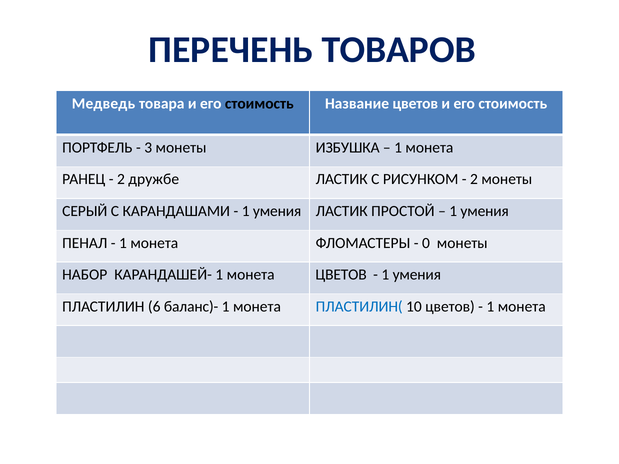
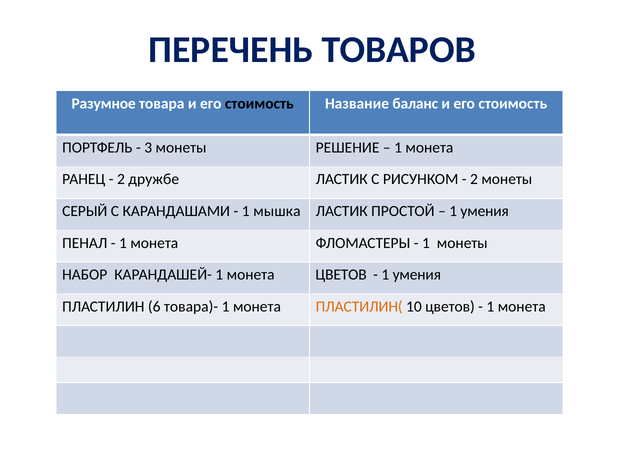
Медведь: Медведь -> Разумное (104, 103)
Название цветов: цветов -> баланс (415, 103)
ИЗБУШКА: ИЗБУШКА -> РЕШЕНИЕ (348, 148)
умения: умения -> мышка (277, 211)
0: 0 -> 1 (426, 243)
баланс)-: баланс)- -> товара)- (191, 307)
ПЛАСТИЛИН( colour: blue -> orange (359, 307)
